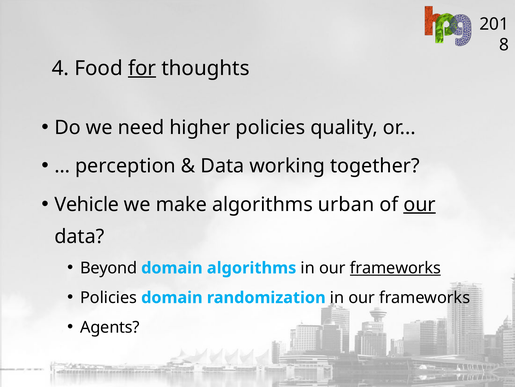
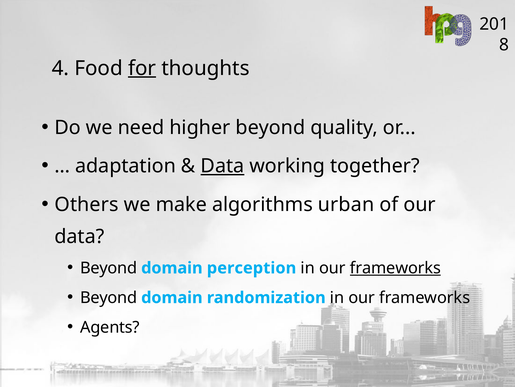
higher policies: policies -> beyond (270, 127)
perception: perception -> adaptation (126, 166)
Data underline: none -> present (222, 166)
Vehicle: Vehicle -> Others (87, 204)
our underline: present -> none (420, 204)
domain algorithms: algorithms -> perception (252, 268)
Policies: Policies -> Beyond (109, 297)
